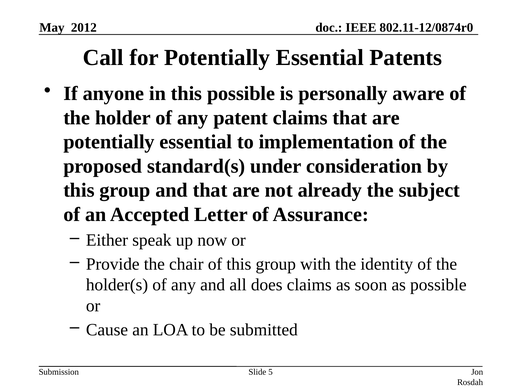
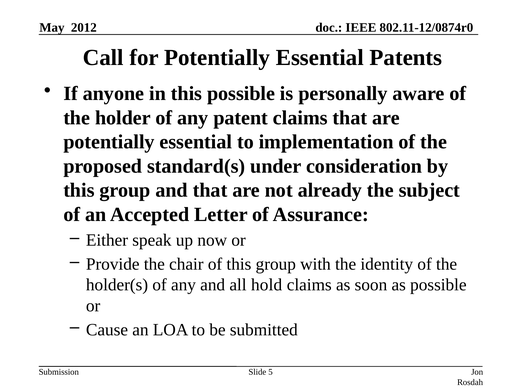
does: does -> hold (267, 285)
